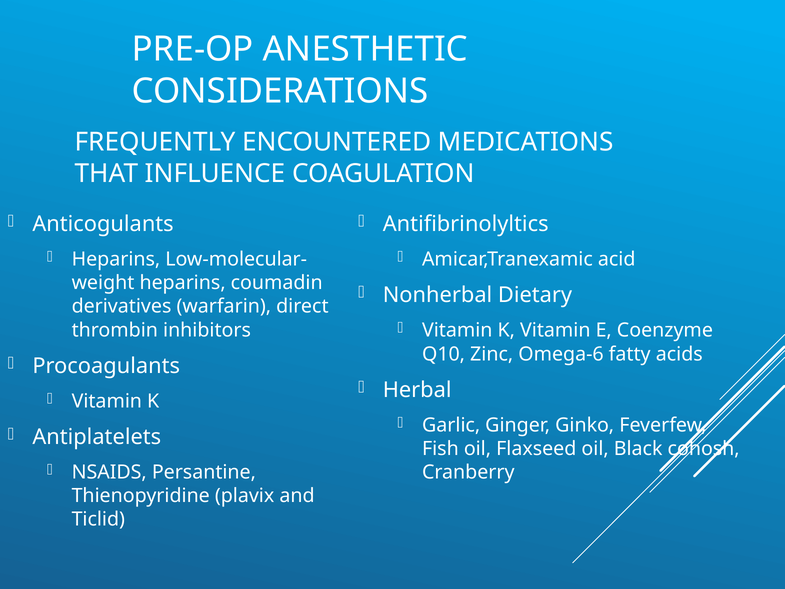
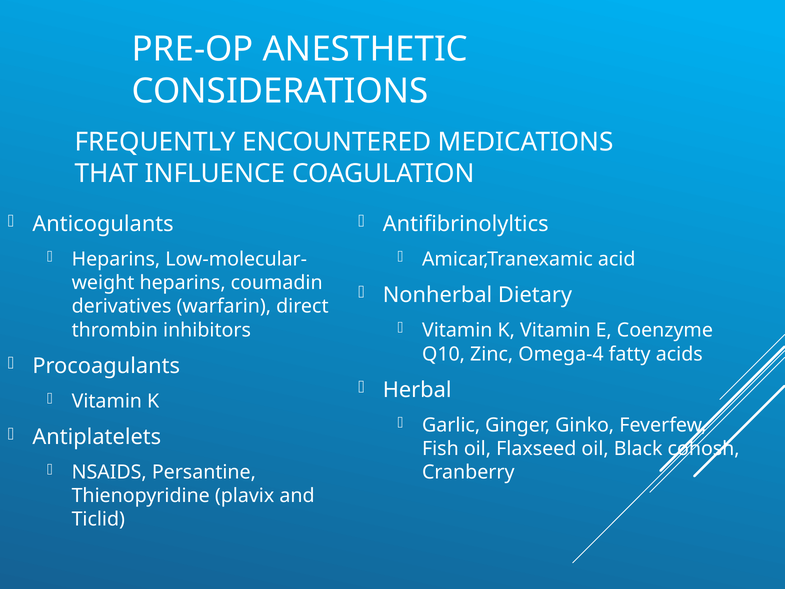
Omega-6: Omega-6 -> Omega-4 (561, 354)
